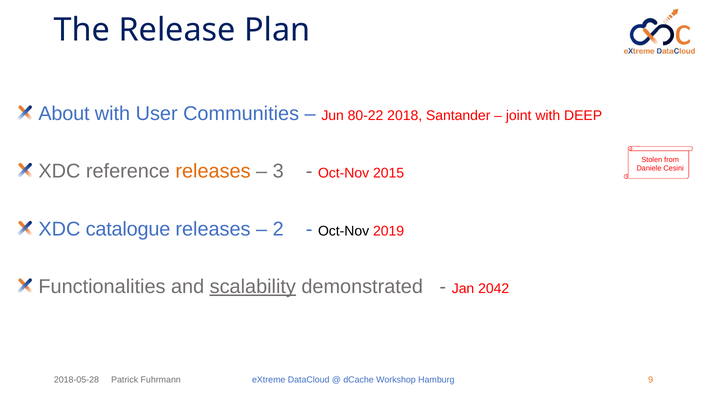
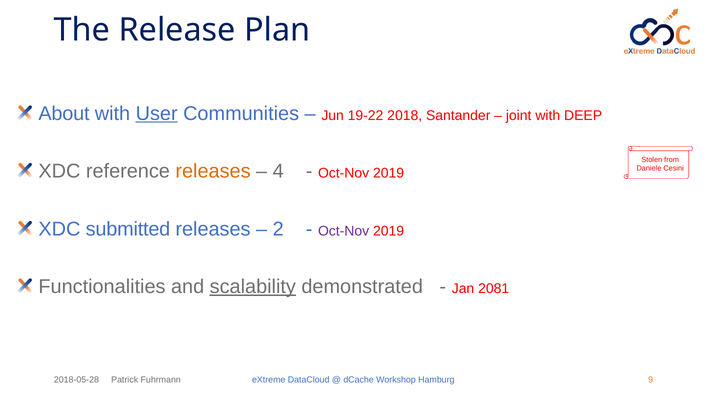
User underline: none -> present (157, 113)
80-22: 80-22 -> 19-22 (366, 115)
3: 3 -> 4 (278, 171)
2015: 2015 -> 2019 (389, 173)
catalogue: catalogue -> submitted (128, 229)
Oct-Nov colour: black -> purple (344, 231)
2042: 2042 -> 2081 (494, 288)
